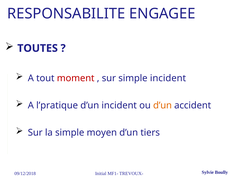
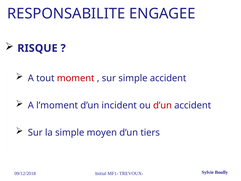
TOUTES: TOUTES -> RISQUE (37, 48)
simple incident: incident -> accident (168, 78)
l’pratique: l’pratique -> l’moment (57, 105)
d’un colour: orange -> red (162, 105)
